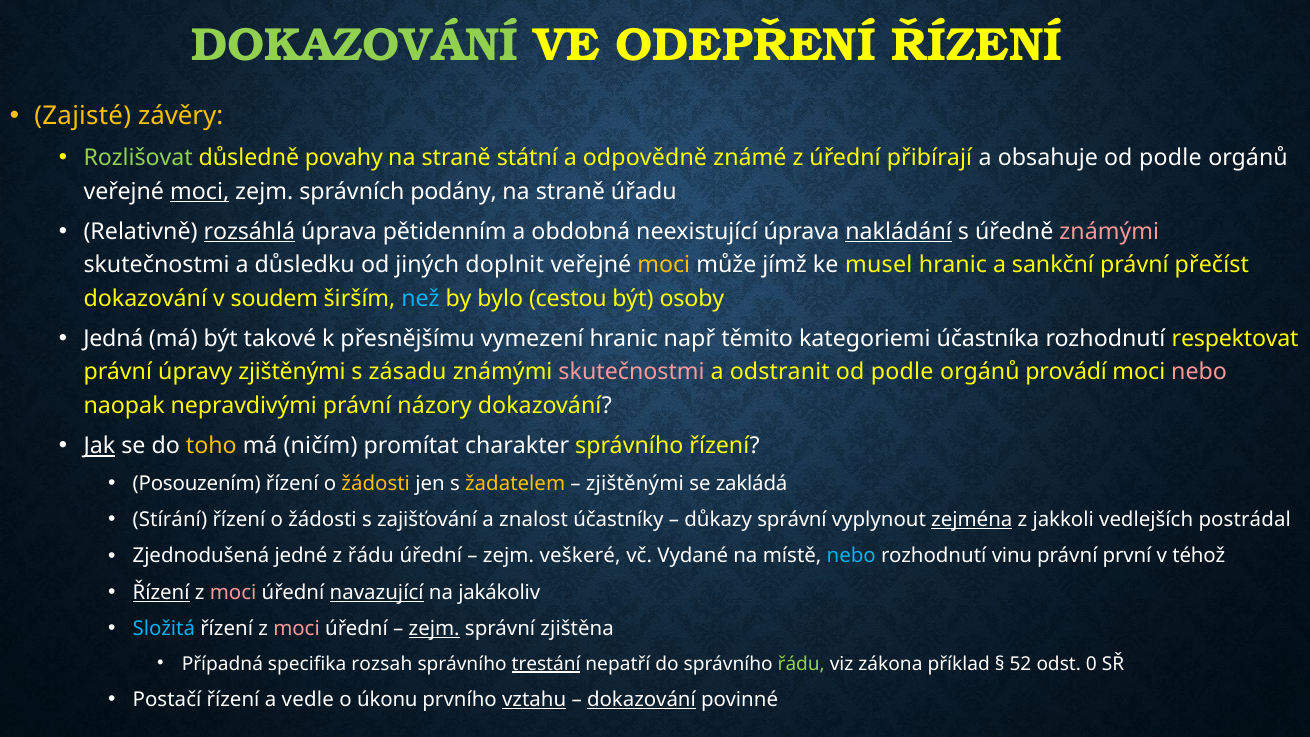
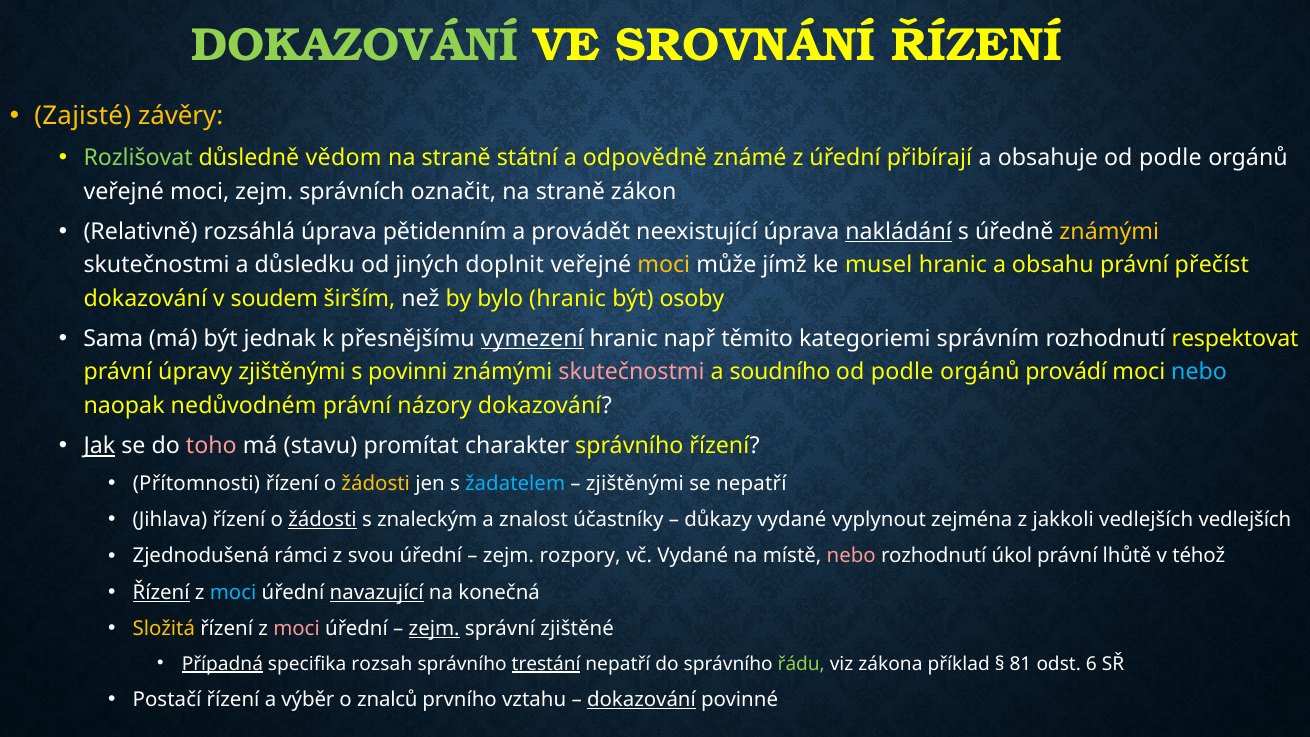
ODEPŘENÍ: ODEPŘENÍ -> SROVNÁNÍ (745, 45)
povahy: povahy -> vědom (344, 158)
moci underline: present -> none (200, 191)
podány: podány -> označit (453, 191)
úřadu: úřadu -> zákon (644, 191)
rozsáhlá underline: present -> none (249, 232)
obdobná: obdobná -> provádět (581, 232)
známými colour: pink -> yellow (1109, 232)
sankční: sankční -> obsahu (1053, 265)
než colour: light blue -> white (421, 298)
bylo cestou: cestou -> hranic (568, 298)
Jedná: Jedná -> Sama (113, 339)
takové: takové -> jednak (280, 339)
vymezení underline: none -> present (532, 339)
účastníka: účastníka -> správním (988, 339)
zásadu: zásadu -> povinni (408, 372)
odstranit: odstranit -> soudního (780, 372)
nebo colour: pink -> light blue (1199, 372)
nepravdivými: nepravdivými -> nedůvodném (244, 406)
toho colour: yellow -> pink (211, 446)
ničím: ničím -> stavu (321, 446)
Posouzením: Posouzením -> Přítomnosti (196, 483)
žadatelem colour: yellow -> light blue (515, 483)
se zakládá: zakládá -> nepatří (751, 483)
Stírání: Stírání -> Jihlava (170, 520)
žádosti underline: none -> present (323, 520)
zajišťování: zajišťování -> znaleckým (427, 520)
důkazy správní: správní -> vydané (792, 520)
zejména underline: present -> none (972, 520)
vedlejších postrádal: postrádal -> vedlejších (1245, 520)
jedné: jedné -> rámci (301, 556)
z řádu: řádu -> svou (371, 556)
veškeré: veškeré -> rozpory (580, 556)
nebo colour: light blue -> pink (851, 556)
vinu: vinu -> úkol (1012, 556)
první: první -> lhůtě (1127, 556)
moci colour: pink -> light blue (233, 592)
jakákoliv: jakákoliv -> konečná (499, 592)
Složitá colour: light blue -> yellow (164, 629)
zjištěna: zjištěna -> zjištěné (577, 629)
Případná underline: none -> present (222, 664)
52: 52 -> 81 (1020, 664)
0: 0 -> 6 (1091, 664)
vedle: vedle -> výběr (308, 699)
úkonu: úkonu -> znalců (387, 699)
vztahu underline: present -> none (534, 699)
